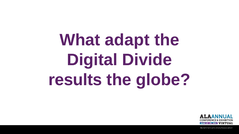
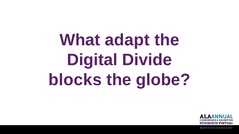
results: results -> blocks (75, 80)
